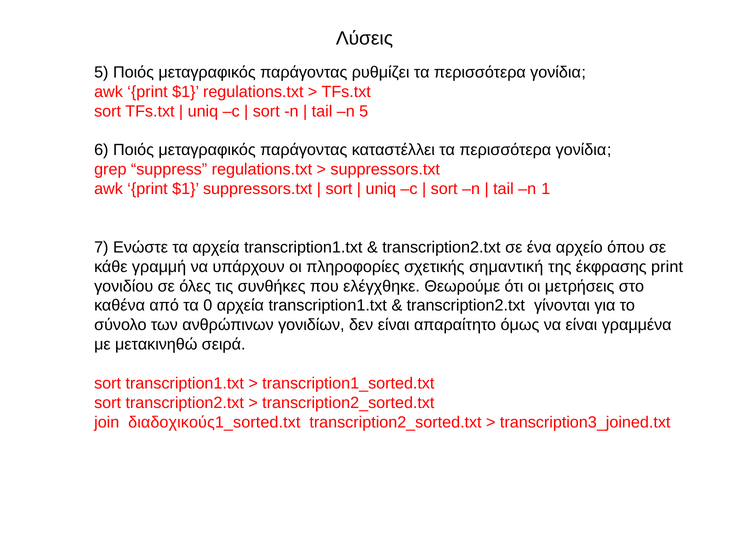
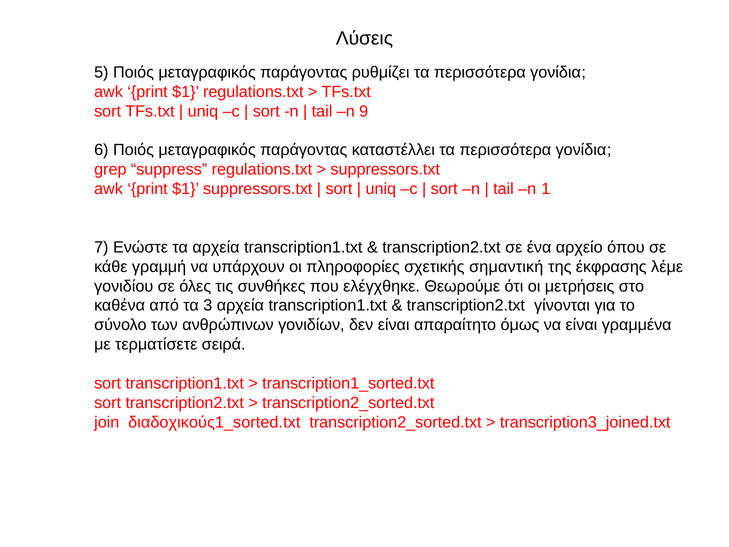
n 5: 5 -> 9 (364, 111)
έκφρασης print: print -> λέμε (667, 267)
0: 0 -> 3 (208, 305)
μετακινηθώ: μετακινηθώ -> τερματίσετε (156, 344)
